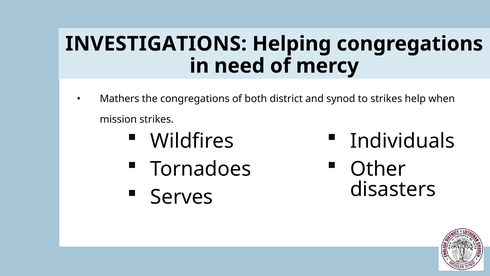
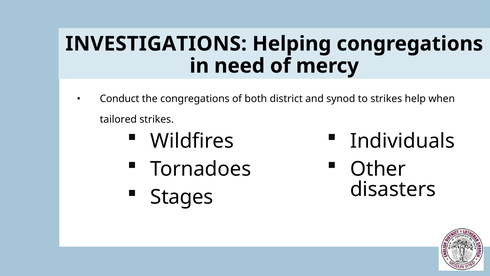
Mathers: Mathers -> Conduct (120, 99)
mission: mission -> tailored (118, 119)
Serves: Serves -> Stages (182, 197)
